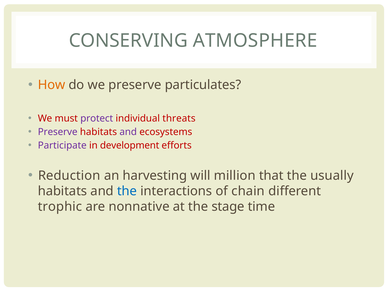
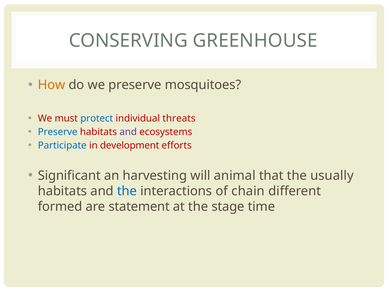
ATMOSPHERE: ATMOSPHERE -> GREENHOUSE (255, 41)
particulates: particulates -> mosquitoes (203, 85)
protect colour: purple -> blue (97, 118)
Preserve colour: purple -> blue (58, 132)
Participate colour: purple -> blue (62, 146)
Reduction: Reduction -> Significant (69, 175)
million: million -> animal (235, 175)
trophic: trophic -> formed (60, 207)
nonnative: nonnative -> statement (139, 207)
